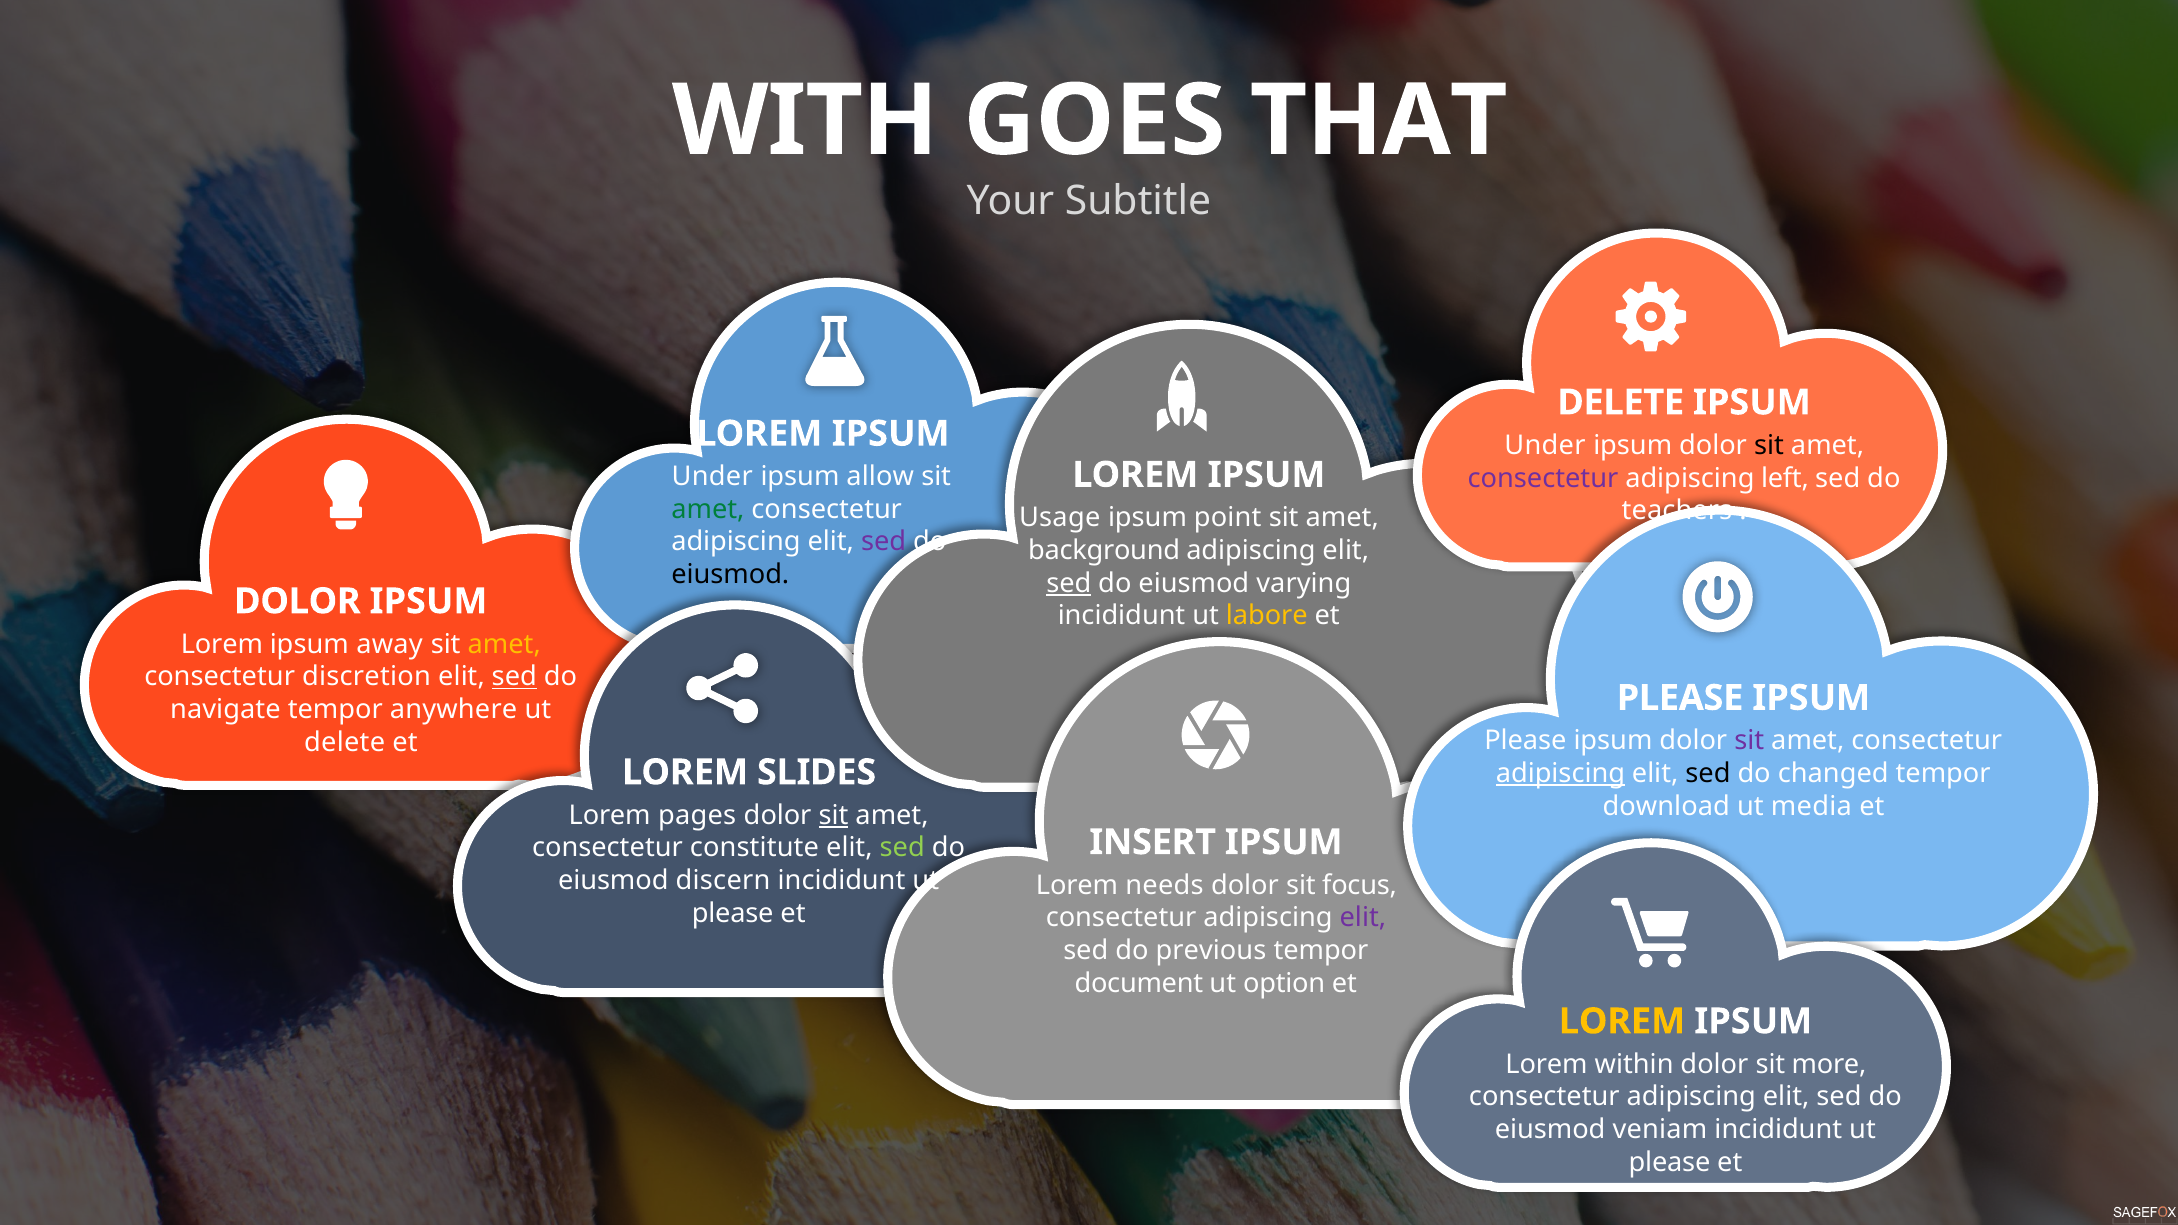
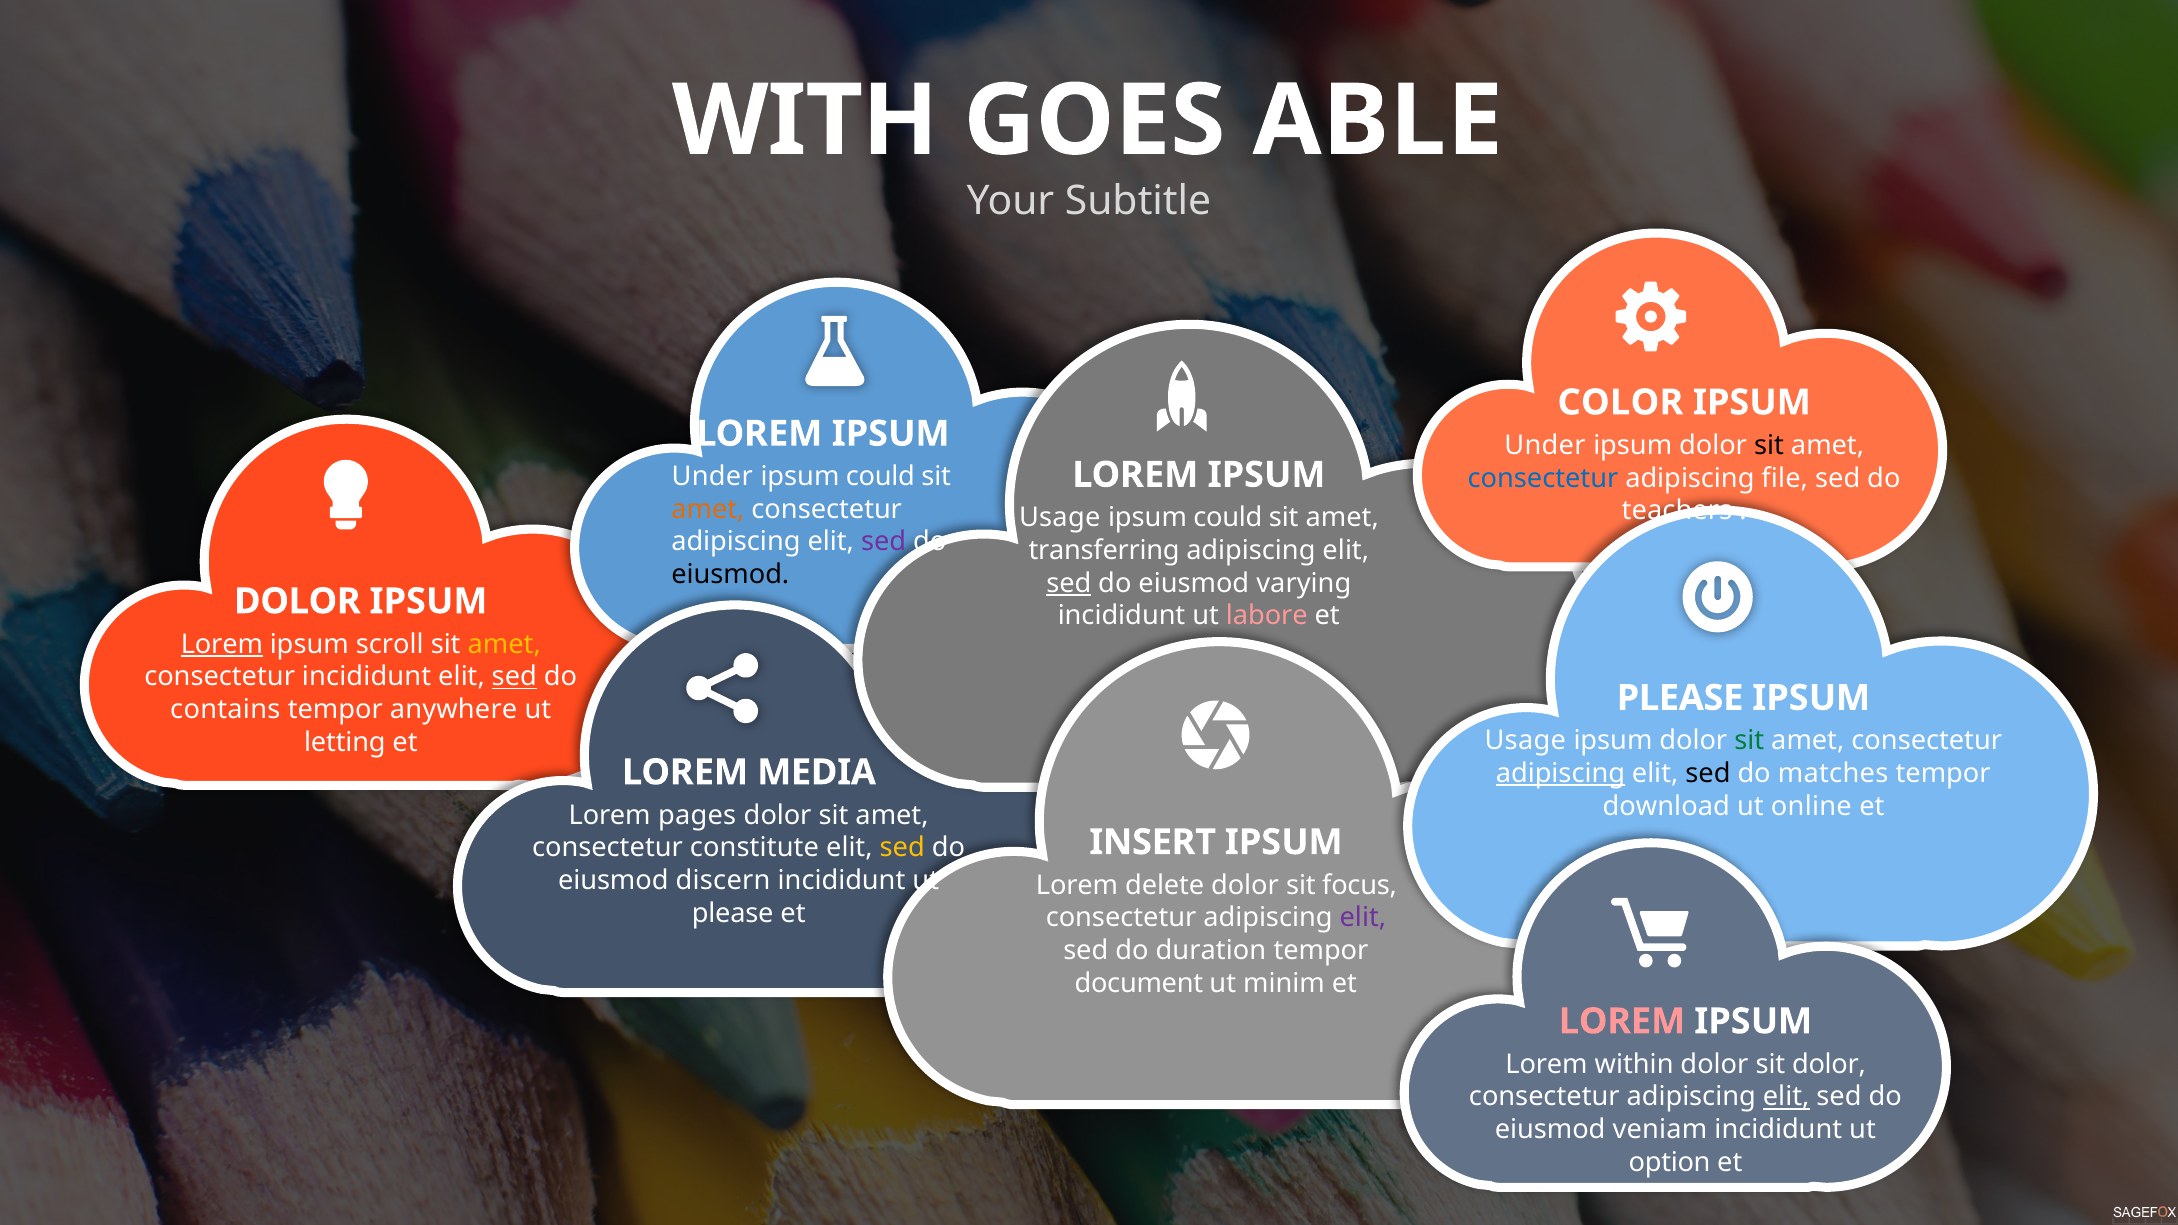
THAT: THAT -> ABLE (1378, 121)
DELETE: DELETE -> COLOR (1620, 403)
allow: allow -> could (880, 477)
consectetur colour: purple -> blue (1543, 478)
left: left -> file (1785, 478)
amet colour: green -> orange (708, 509)
point: point -> could (1228, 518)
background: background -> transferring (1104, 550)
labore colour: yellow -> pink (1267, 616)
Lorem underline: none -> present (222, 644)
away: away -> scroll (390, 644)
consectetur discretion: discretion -> incididunt (367, 677)
navigate: navigate -> contains (225, 710)
Please: Please -> Usage (1525, 741)
sit colour: purple -> green (1749, 741)
delete: delete -> letting (345, 742)
changed: changed -> matches (1833, 774)
SLIDES: SLIDES -> MEDIA (817, 772)
media: media -> online (1811, 806)
sit underline: present -> none (834, 815)
sed colour: light green -> yellow (902, 848)
needs: needs -> delete (1165, 885)
previous: previous -> duration (1211, 951)
option: option -> minim (1284, 983)
LOREM colour: yellow -> pink (1622, 1021)
sit more: more -> dolor (1829, 1064)
elit underline: none -> present (1786, 1097)
please: please -> option (1670, 1162)
